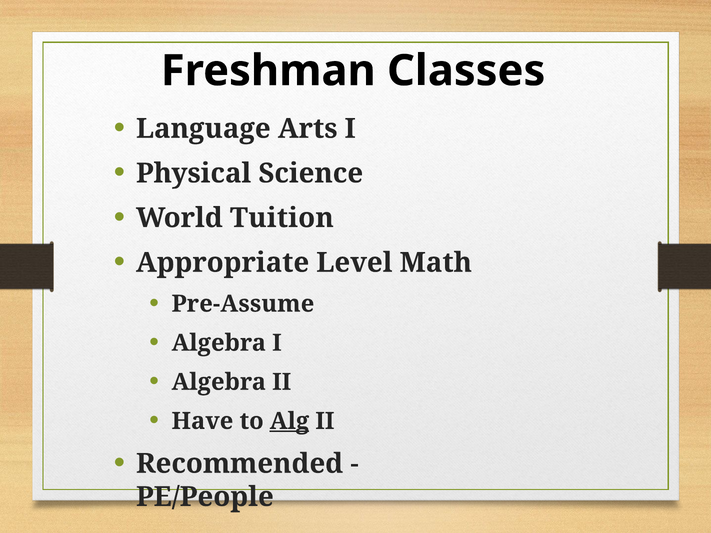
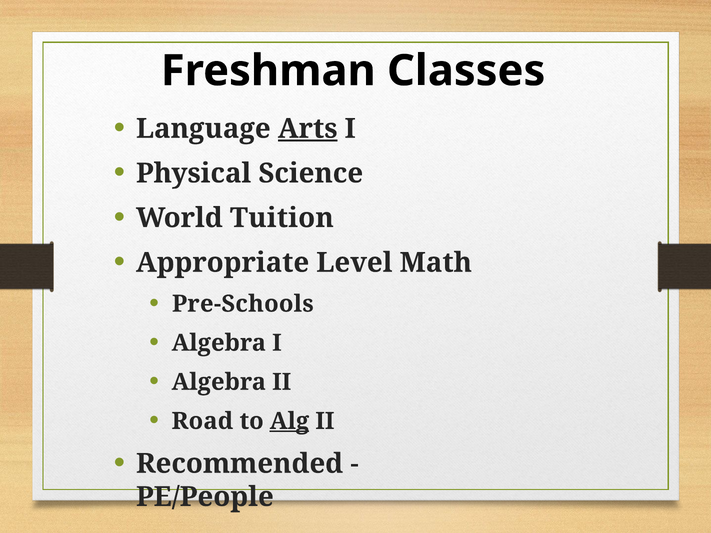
Arts underline: none -> present (308, 129)
Pre-Assume: Pre-Assume -> Pre-Schools (243, 304)
Have: Have -> Road (202, 421)
